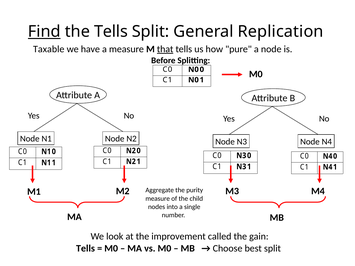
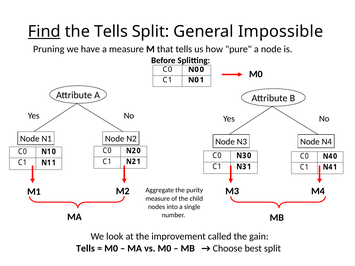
Replication: Replication -> Impossible (281, 32)
Taxable: Taxable -> Pruning (49, 49)
that underline: present -> none (165, 49)
